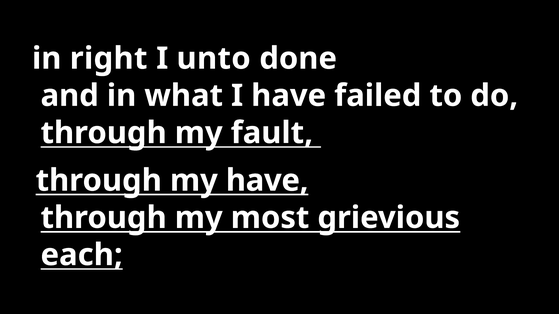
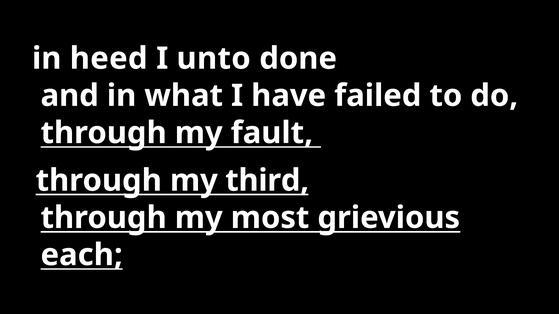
right: right -> heed (109, 59)
my have: have -> third (267, 181)
